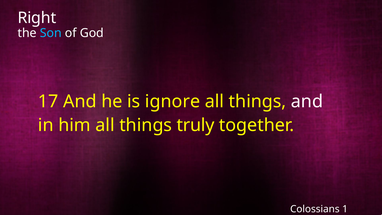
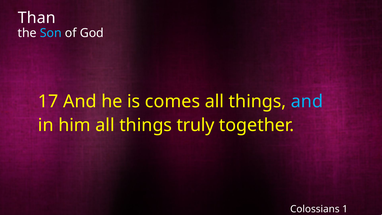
Right: Right -> Than (37, 18)
ignore: ignore -> comes (173, 101)
and colour: white -> light blue (307, 101)
